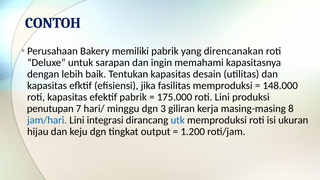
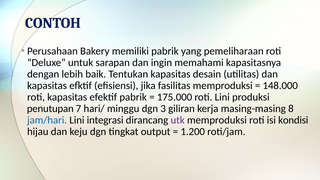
direncanakan: direncanakan -> pemeliharaan (234, 51)
utk colour: blue -> purple (178, 120)
ukuran: ukuran -> kondisi (293, 120)
